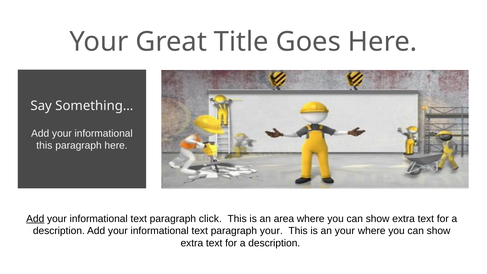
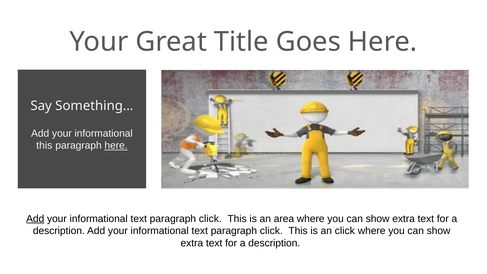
here underline: none -> present (116, 146)
your: your -> click (271, 231)
an your: your -> click (345, 231)
